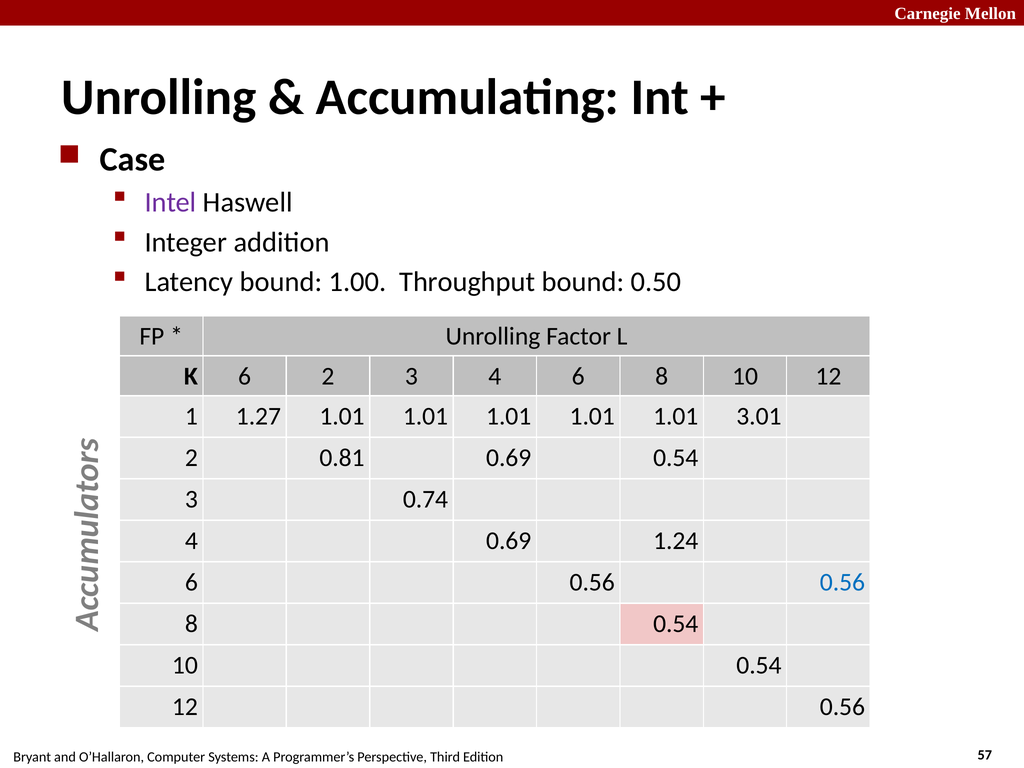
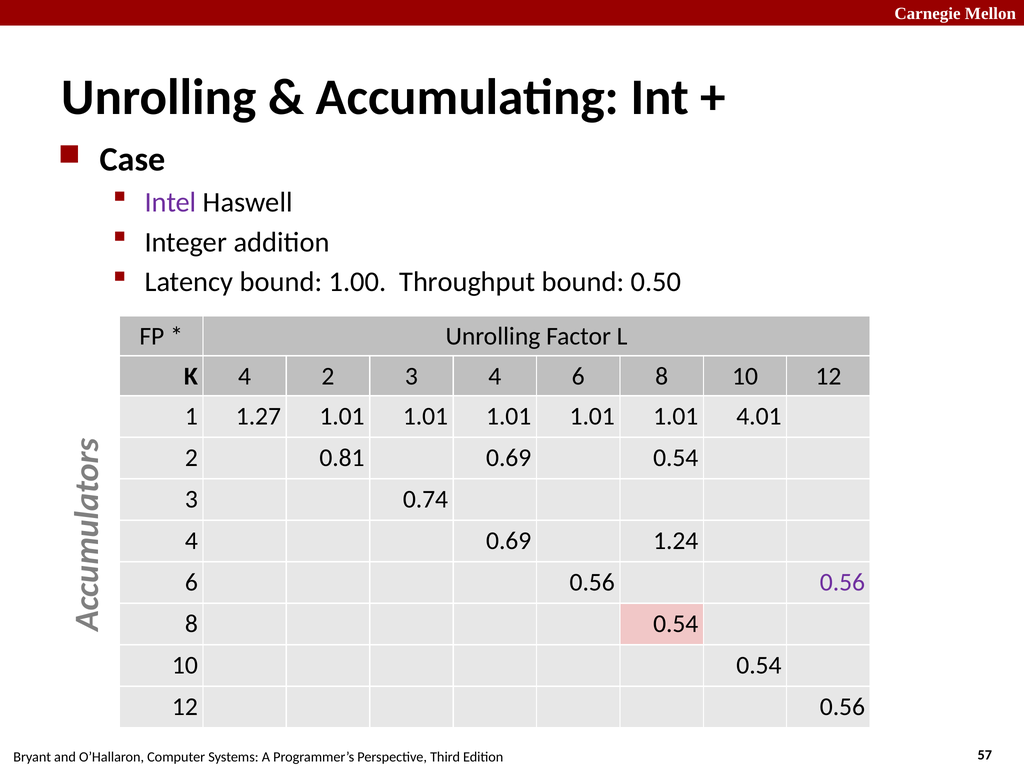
K 6: 6 -> 4 (245, 376)
3.01: 3.01 -> 4.01 (759, 416)
0.56 colour: blue -> purple (842, 582)
